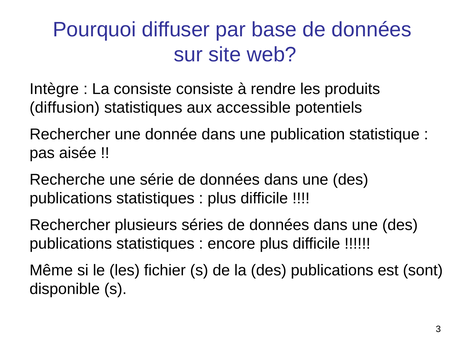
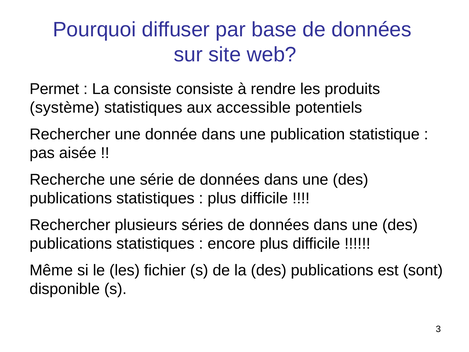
Intègre: Intègre -> Permet (54, 89)
diffusion: diffusion -> système (65, 108)
